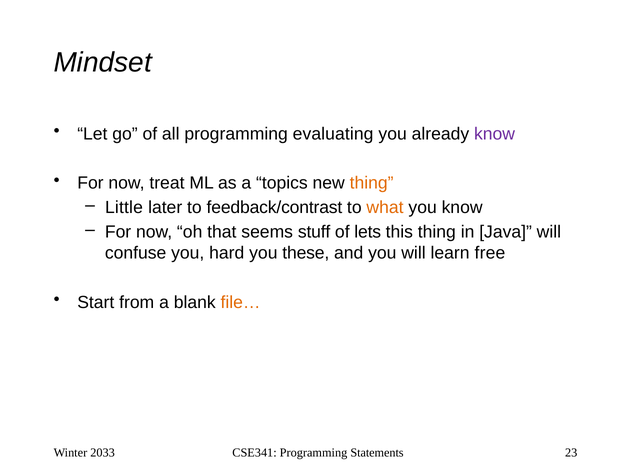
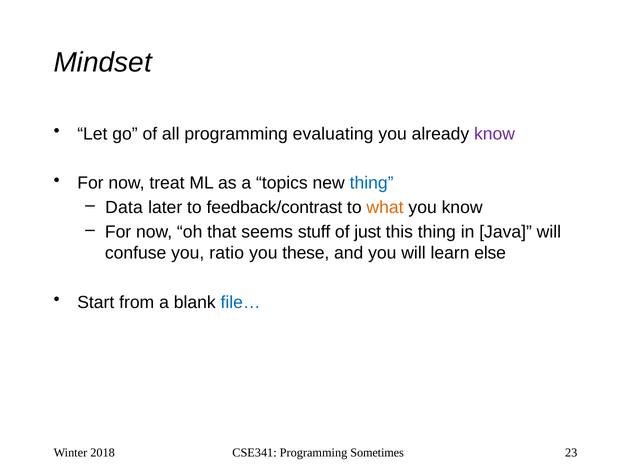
thing colour: orange -> blue (372, 183)
Little: Little -> Data (124, 208)
lets: lets -> just (368, 232)
hard: hard -> ratio (227, 253)
free: free -> else (490, 253)
file… colour: orange -> blue (241, 302)
2033: 2033 -> 2018 (103, 453)
Statements: Statements -> Sometimes (377, 453)
